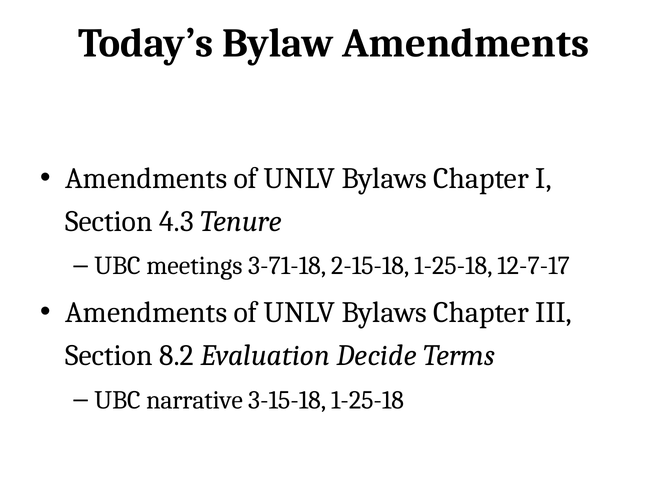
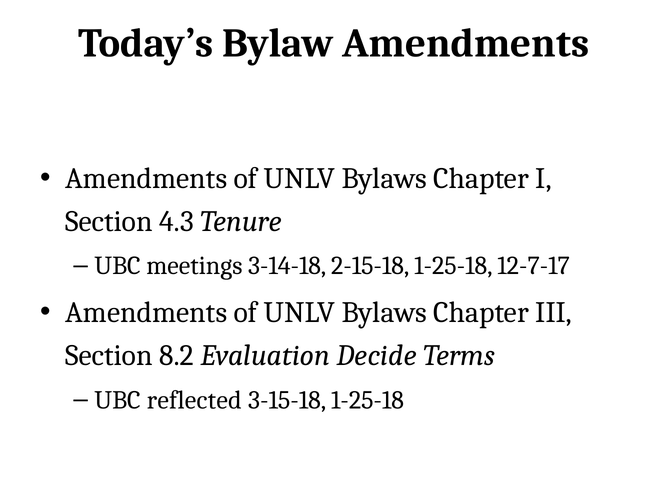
3-71-18: 3-71-18 -> 3-14-18 (287, 266)
narrative: narrative -> reflected (194, 400)
